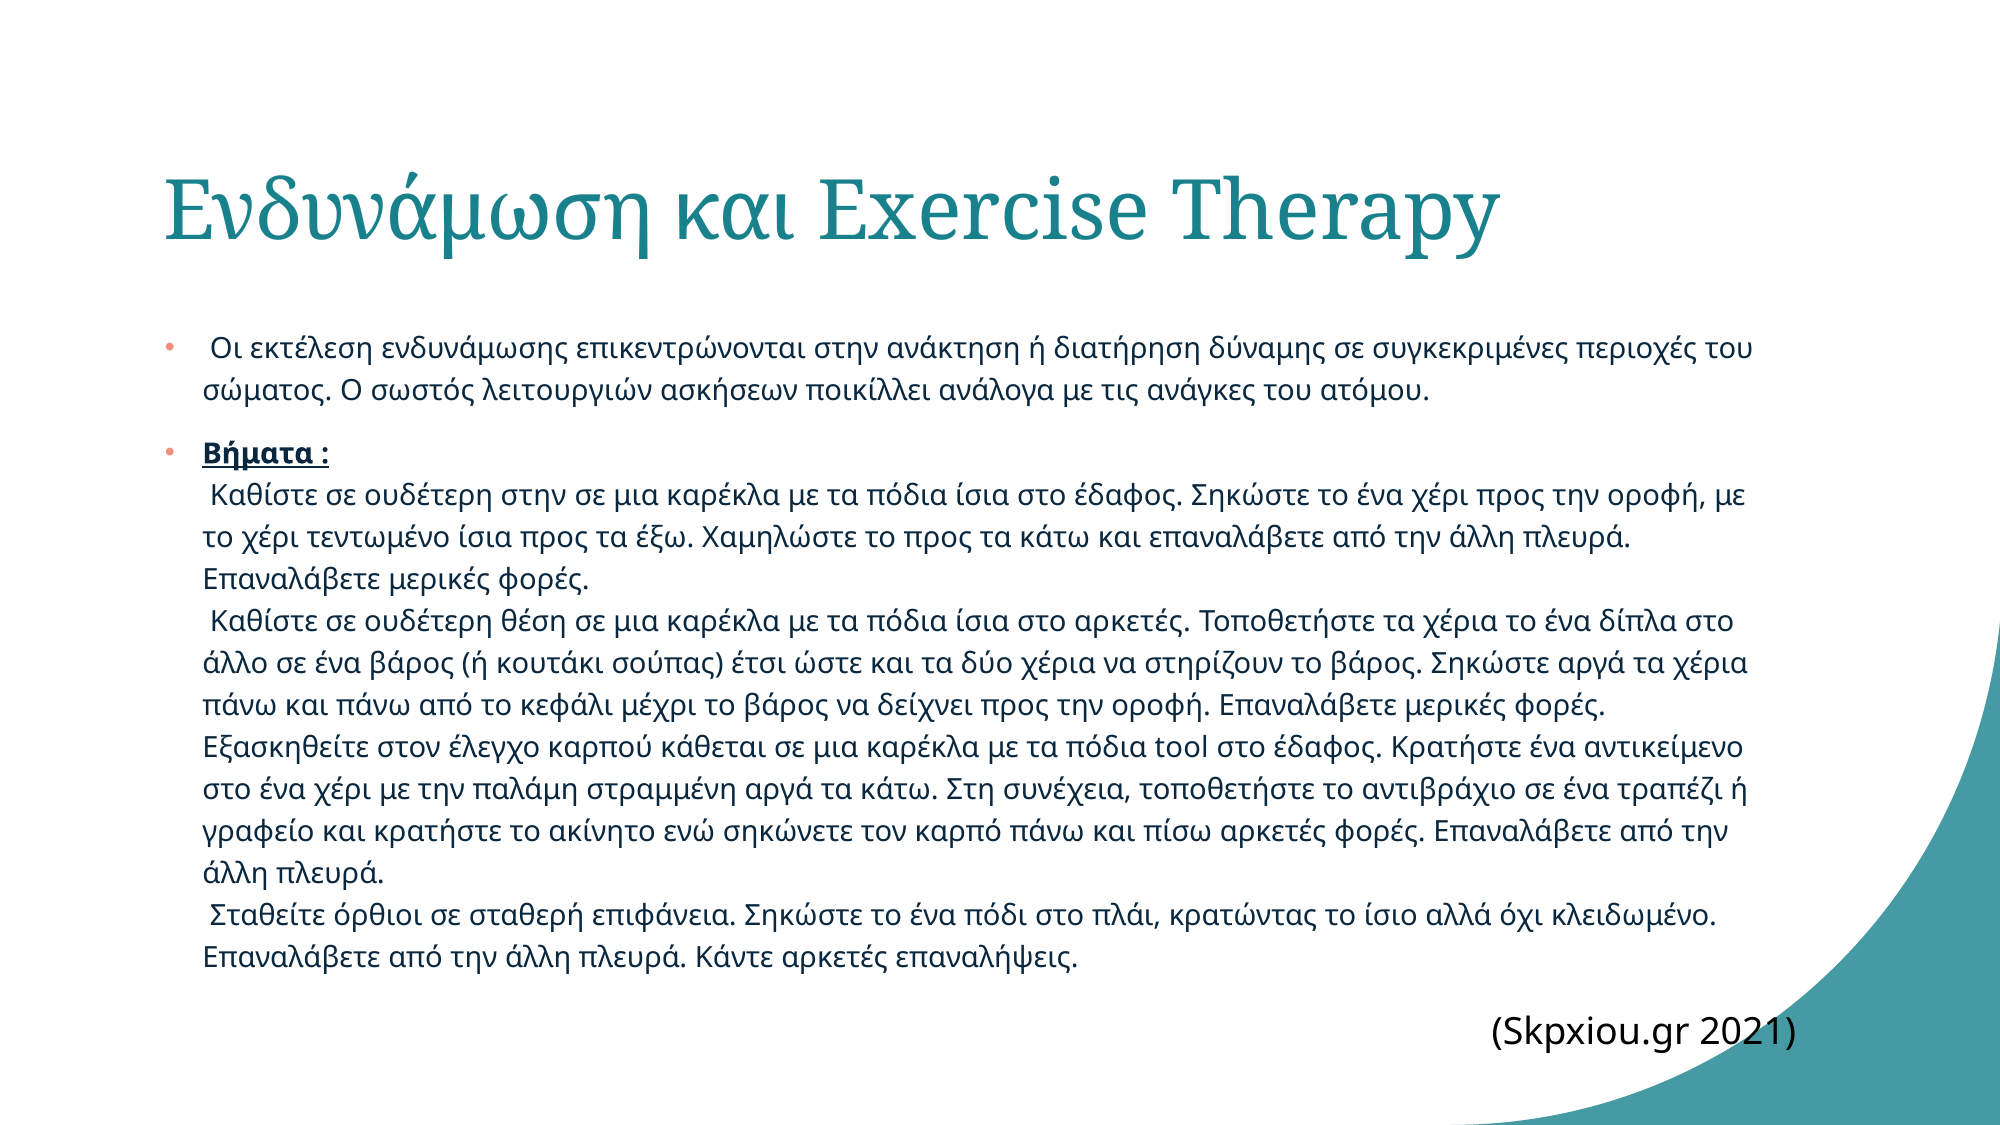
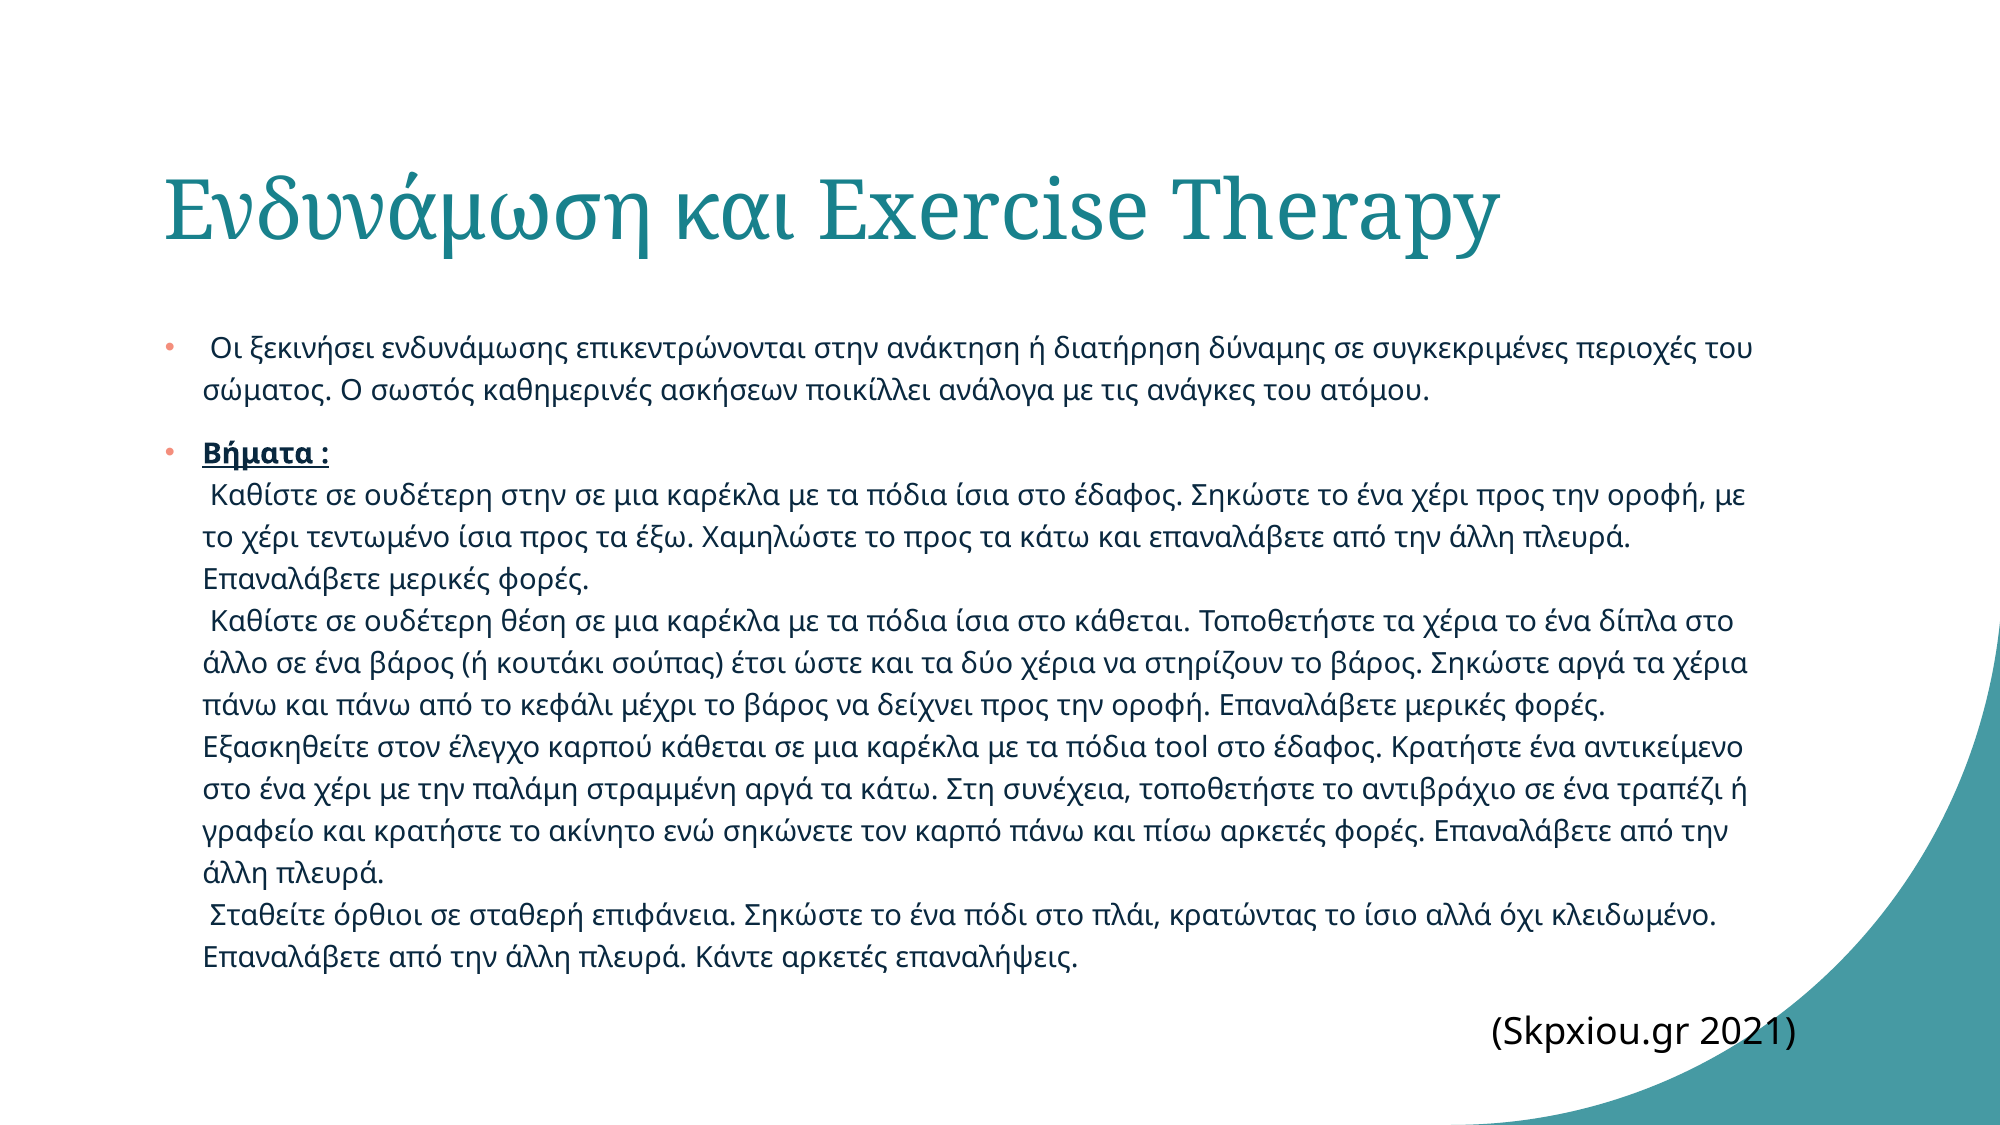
εκτέλεση: εκτέλεση -> ξεκινήσει (312, 349)
λειτουργιών: λειτουργιών -> καθημερινές (568, 391)
στο αρκετές: αρκετές -> κάθεται (1133, 622)
